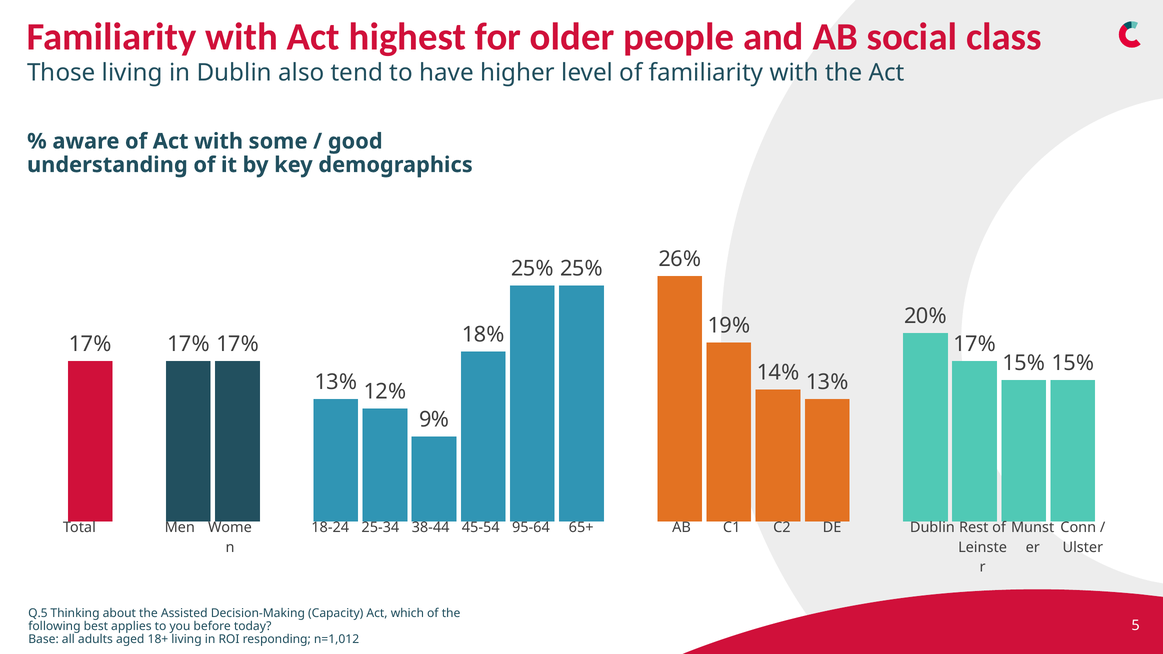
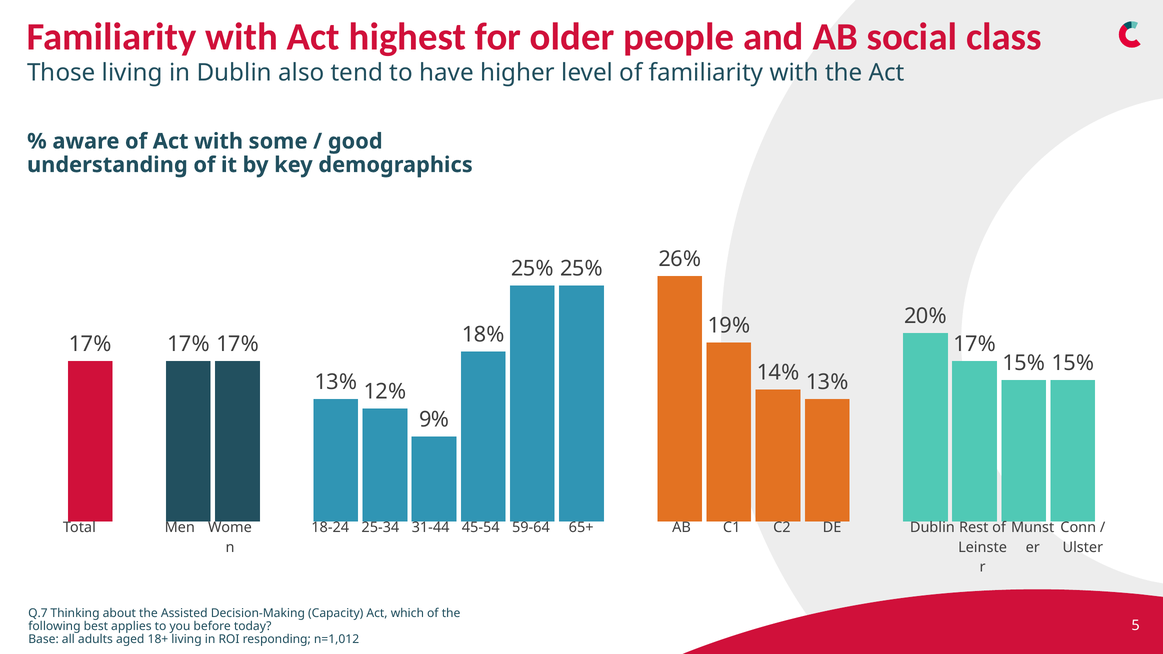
38-44: 38-44 -> 31-44 (431, 528)
95-64: 95-64 -> 59-64 (531, 528)
Q.5: Q.5 -> Q.7 (38, 613)
